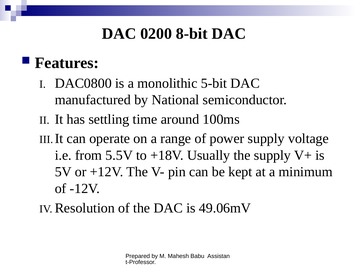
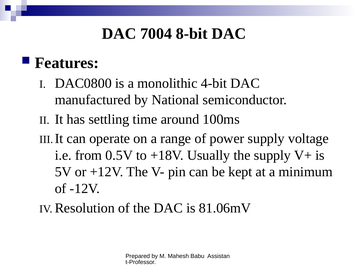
0200: 0200 -> 7004 (156, 34)
5-bit: 5-bit -> 4-bit (214, 83)
5.5V: 5.5V -> 0.5V (119, 156)
49.06mV: 49.06mV -> 81.06mV (225, 209)
